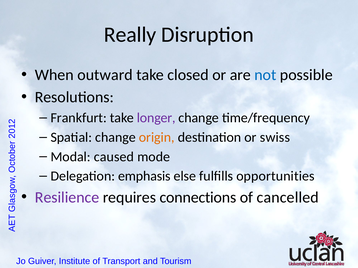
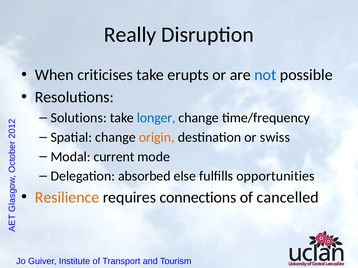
outward: outward -> criticises (105, 75)
closed: closed -> erupts (188, 75)
Frankfurt: Frankfurt -> Solutions (79, 118)
longer colour: purple -> blue (156, 118)
caused: caused -> current (114, 157)
emphasis: emphasis -> absorbed (144, 176)
Resilience colour: purple -> orange (67, 198)
